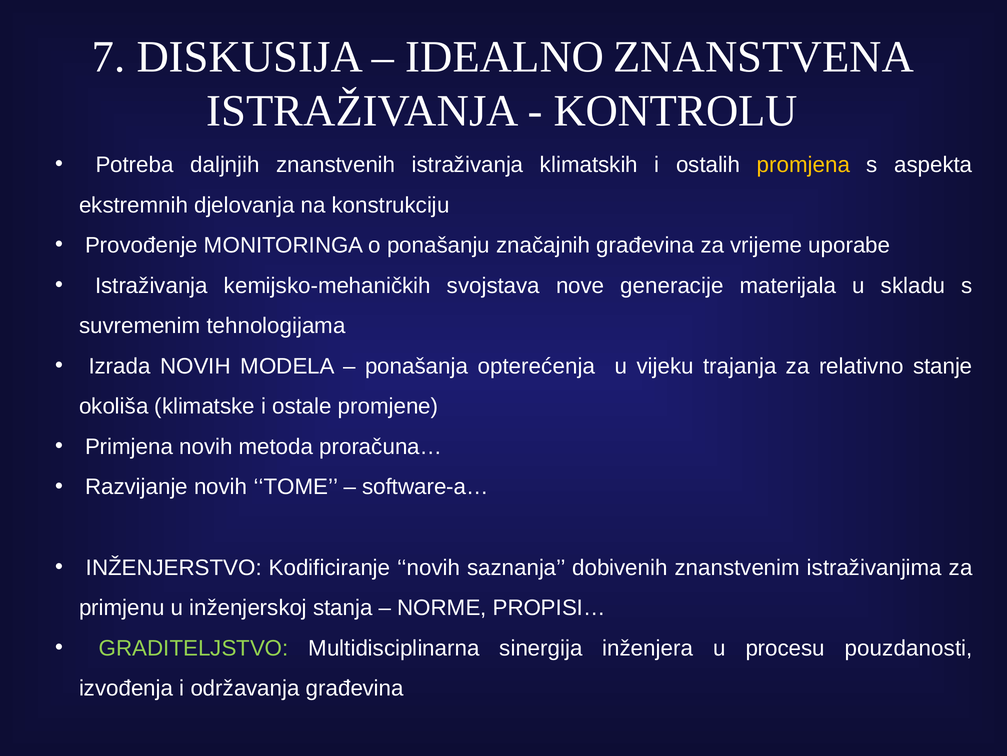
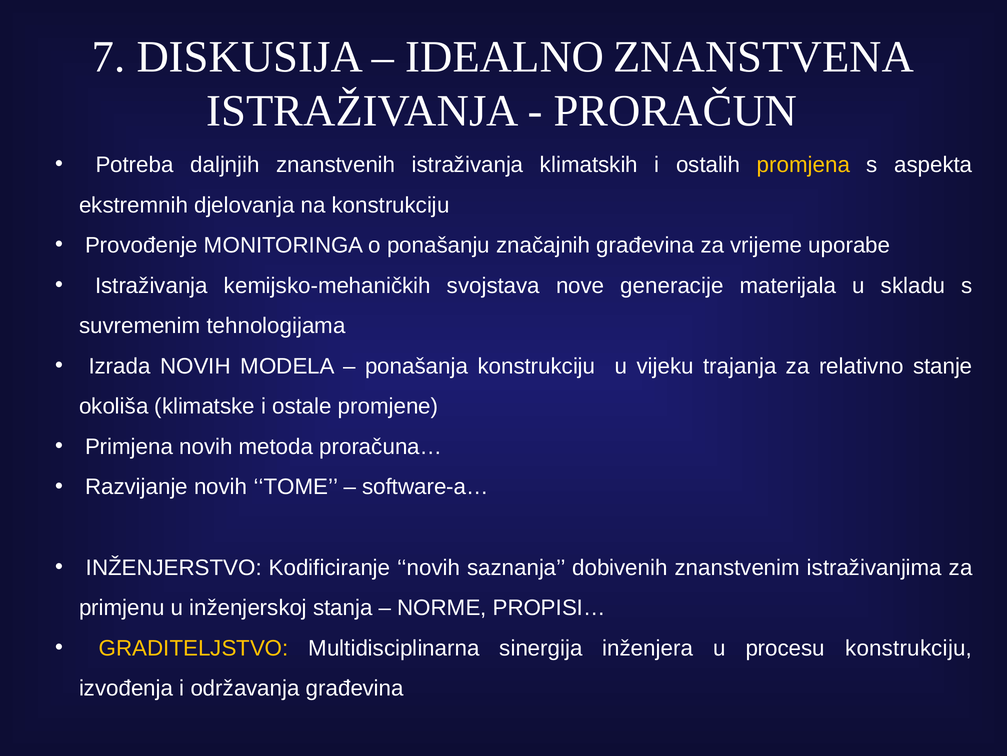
KONTROLU: KONTROLU -> PRORAČUN (675, 111)
ponašanja opterećenja: opterećenja -> konstrukciju (537, 366)
GRADITELJSTVO colour: light green -> yellow (194, 648)
procesu pouzdanosti: pouzdanosti -> konstrukciju (909, 648)
